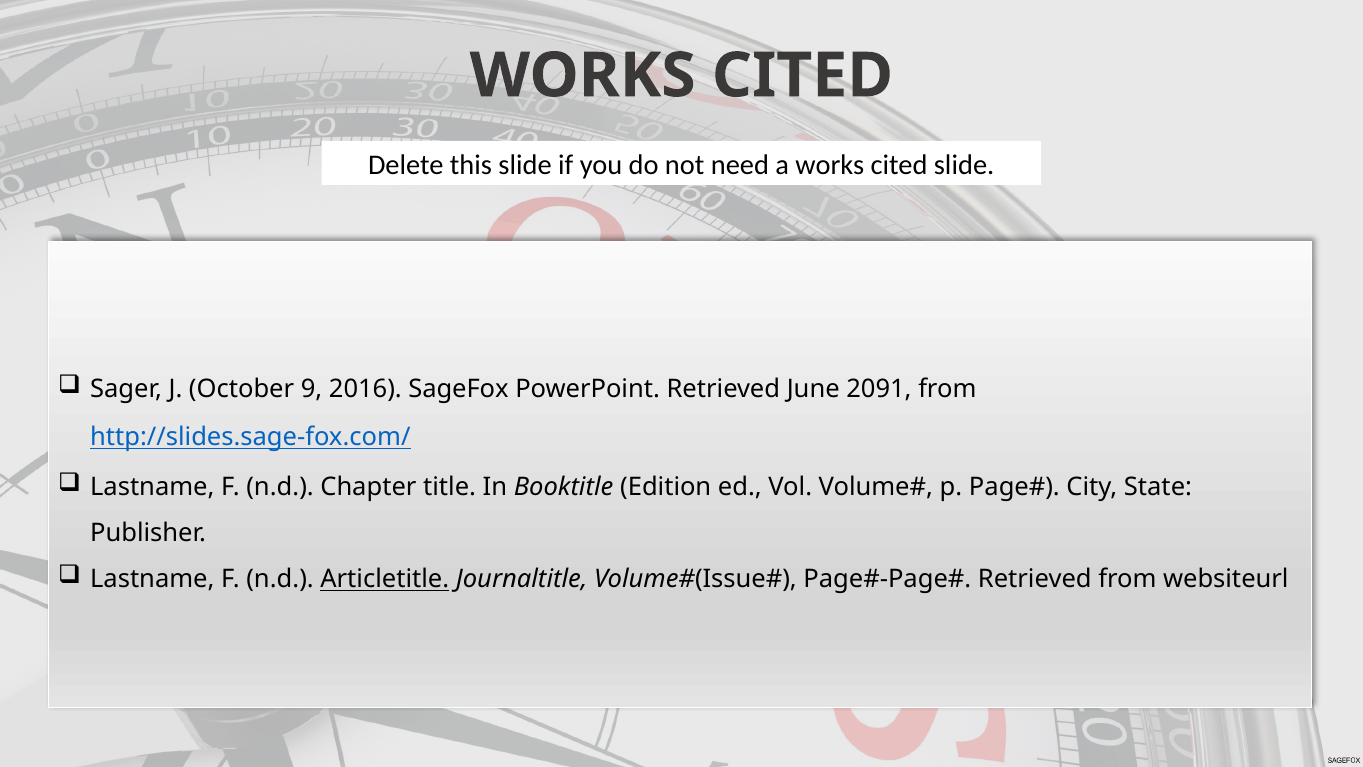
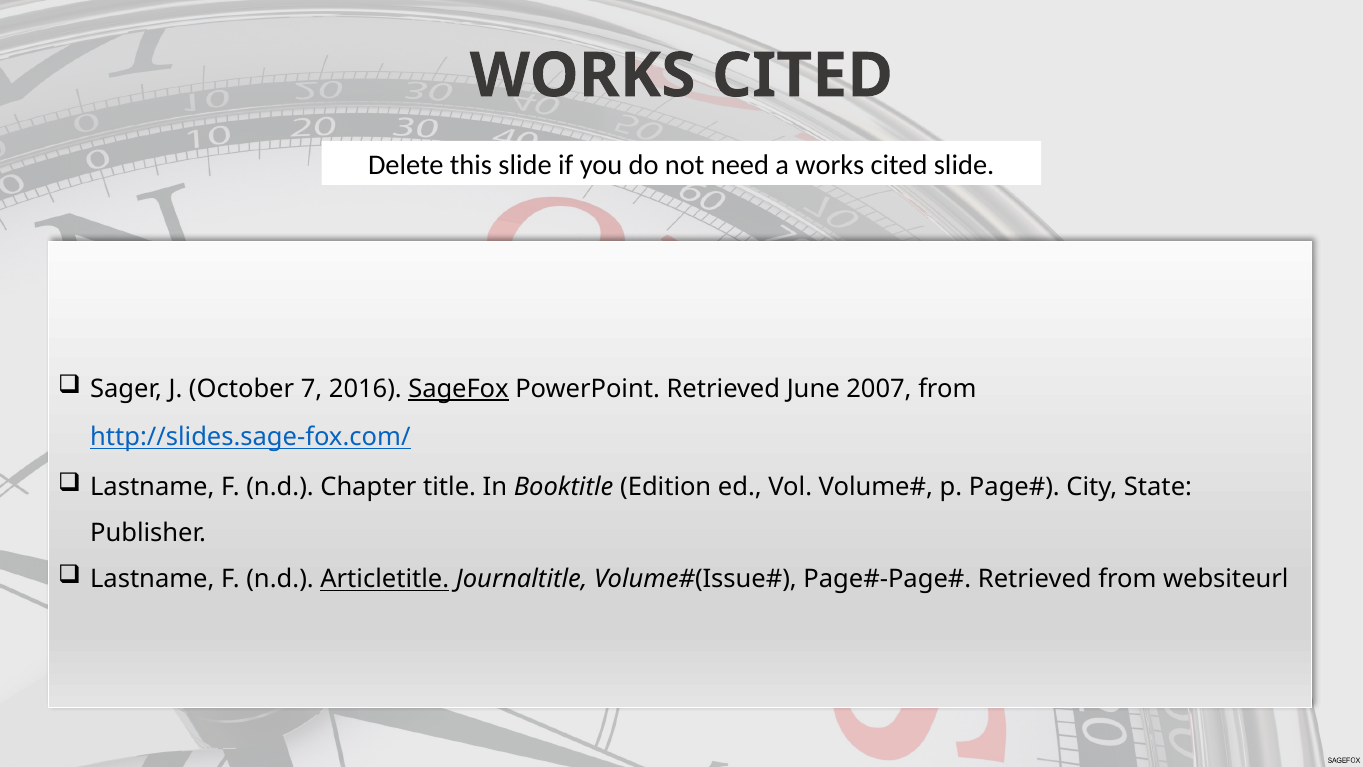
9: 9 -> 7 (312, 389)
SageFox underline: none -> present (458, 389)
2091: 2091 -> 2007 (879, 389)
